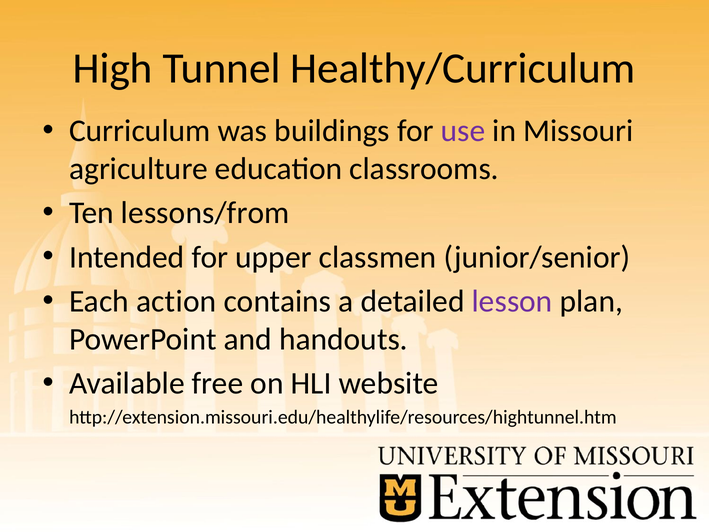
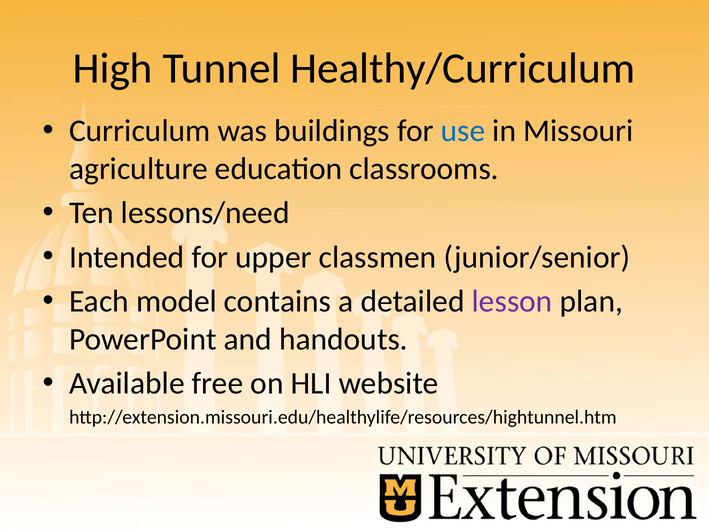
use colour: purple -> blue (463, 131)
lessons/from: lessons/from -> lessons/need (205, 213)
action: action -> model (176, 301)
